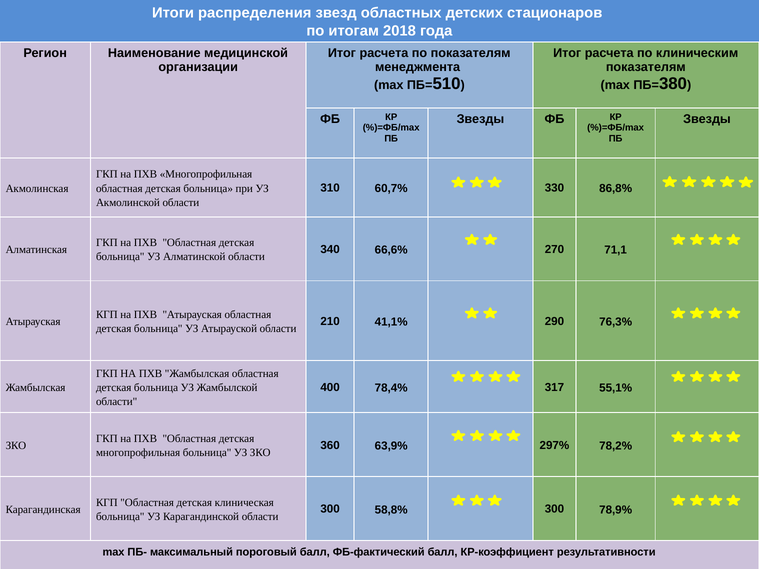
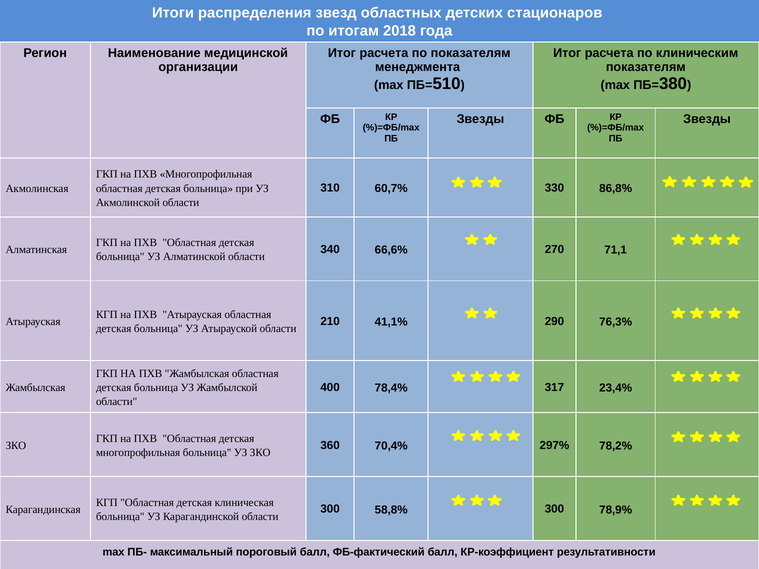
55,1%: 55,1% -> 23,4% (616, 388)
63,9%: 63,9% -> 70,4% (391, 446)
